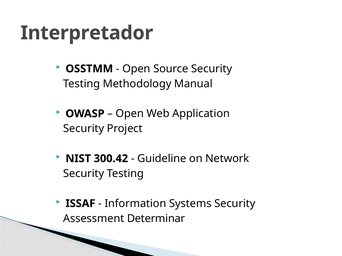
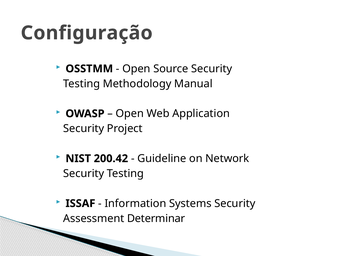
Interpretador: Interpretador -> Configuração (87, 33)
300.42: 300.42 -> 200.42 (111, 159)
